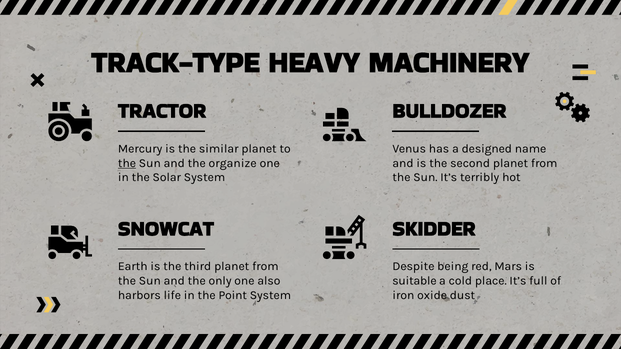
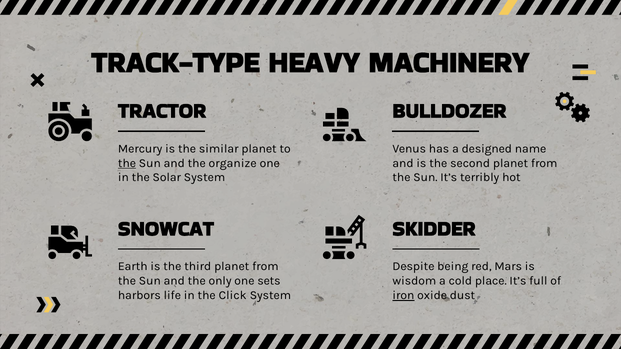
also: also -> sets (269, 281)
suitable: suitable -> wisdom (414, 281)
Point: Point -> Click (233, 296)
iron underline: none -> present (403, 296)
